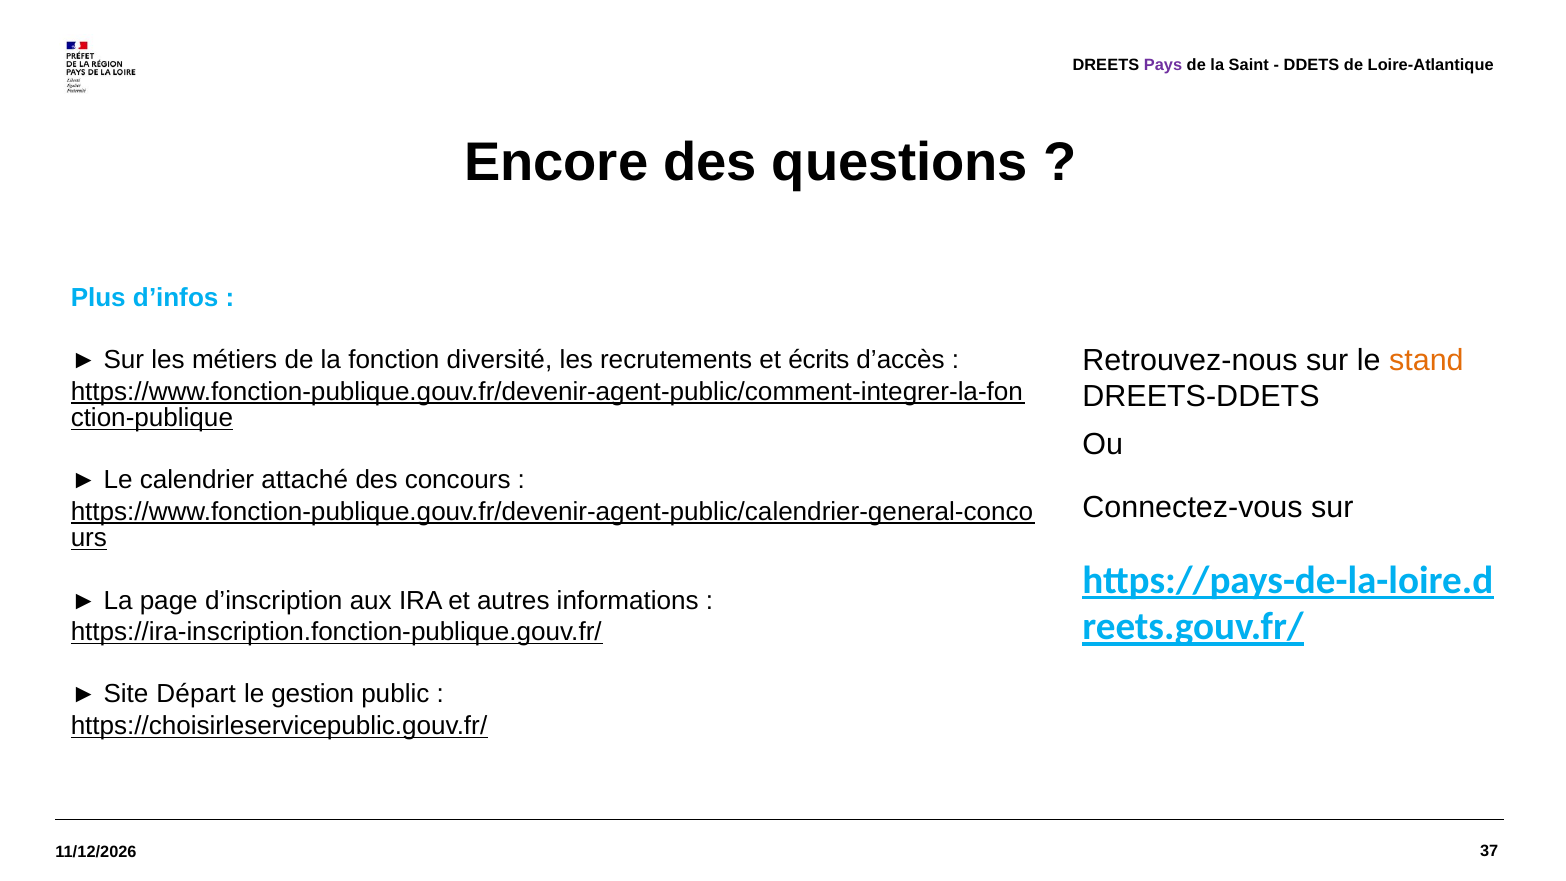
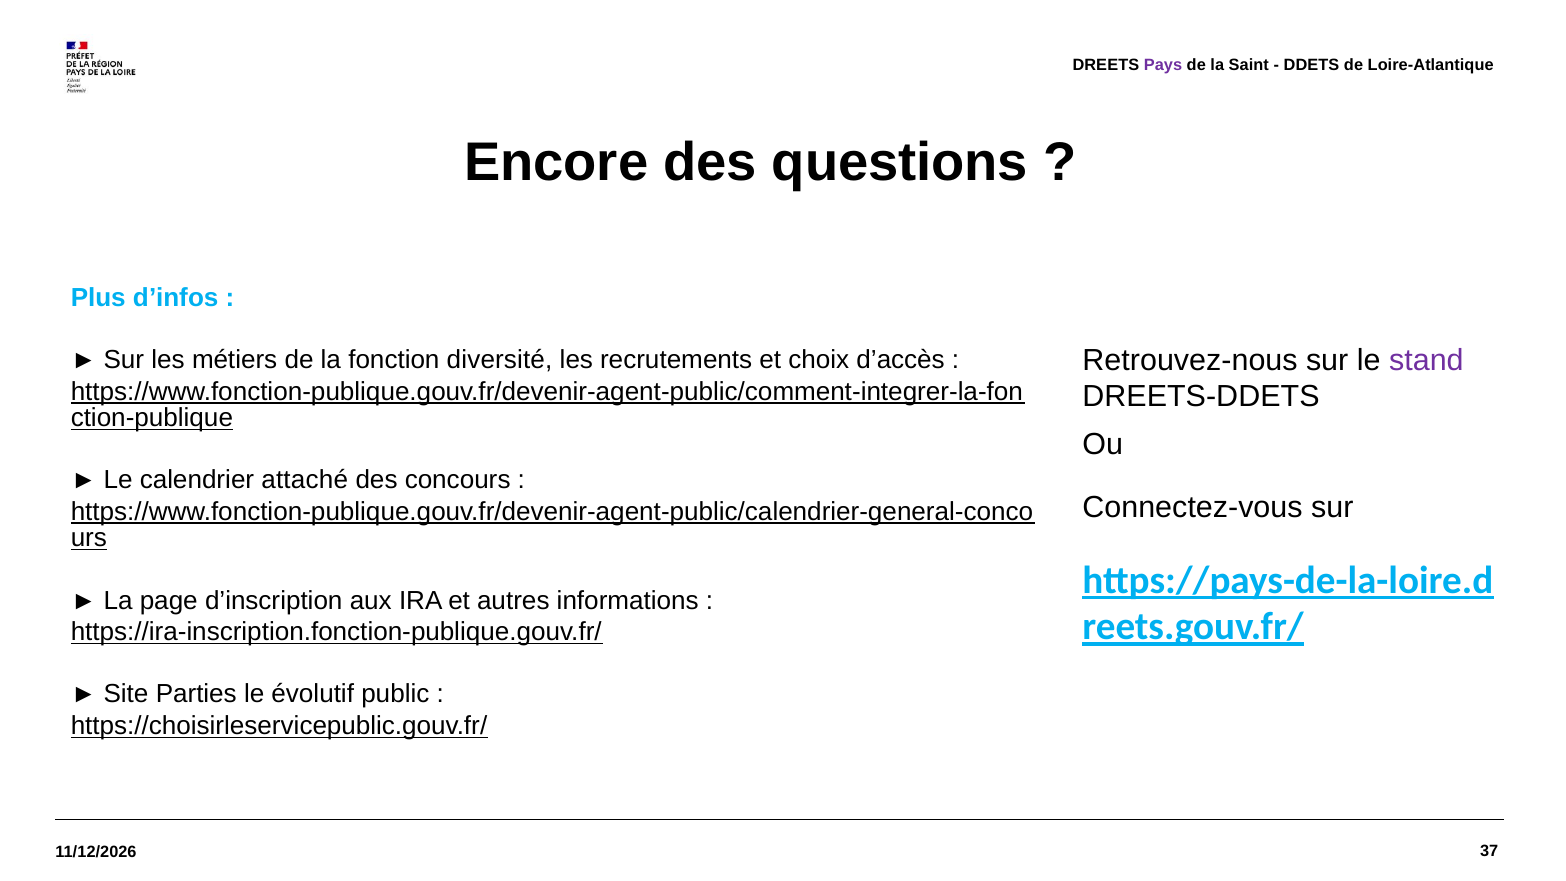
stand colour: orange -> purple (1426, 360)
écrits: écrits -> choix (819, 360)
Départ: Départ -> Parties (196, 694)
gestion: gestion -> évolutif (313, 694)
